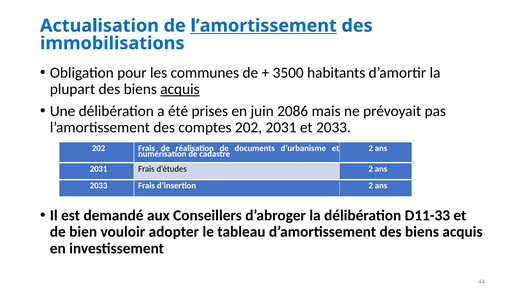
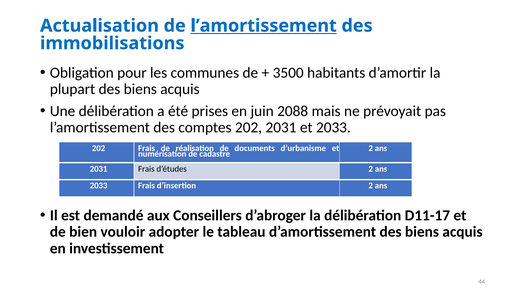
acquis underline: present -> none (180, 89)
2086: 2086 -> 2088 (293, 111)
D11-33: D11-33 -> D11-17 (427, 216)
